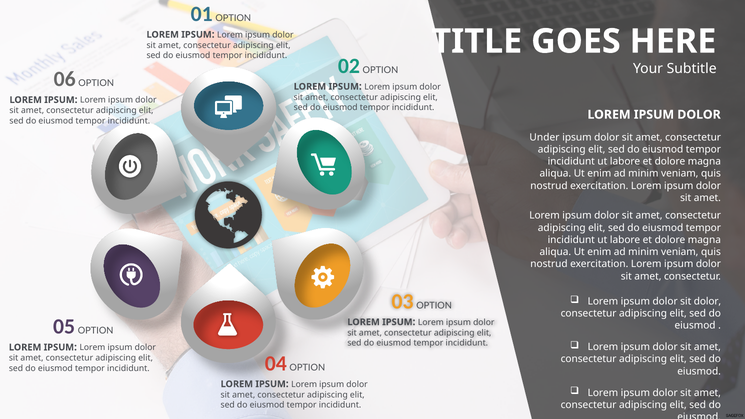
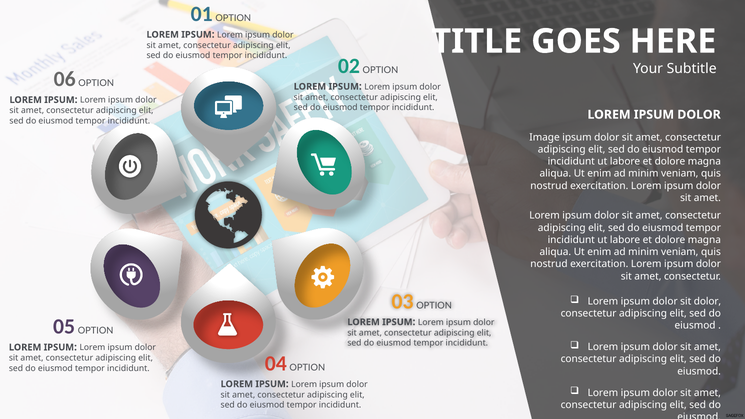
Under: Under -> Image (545, 137)
